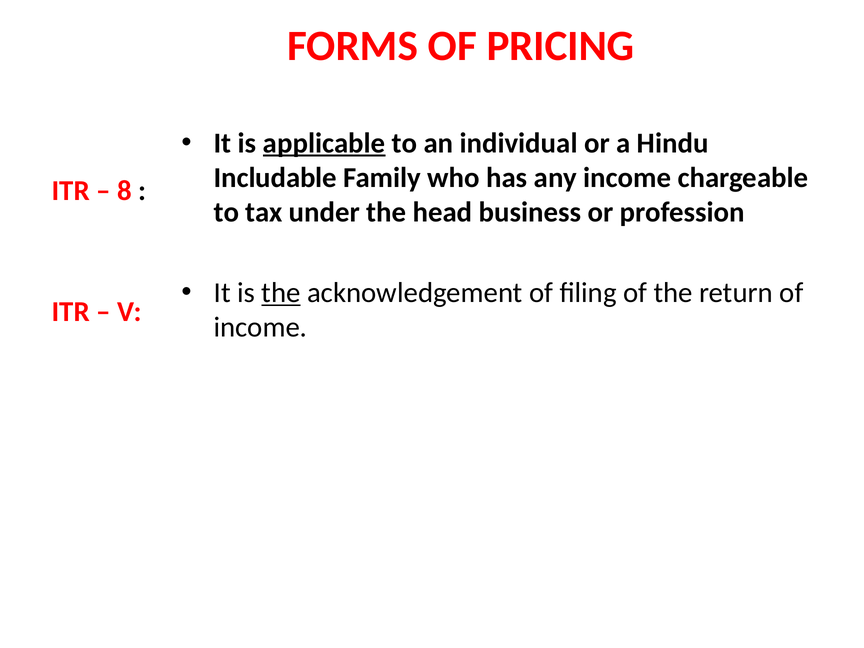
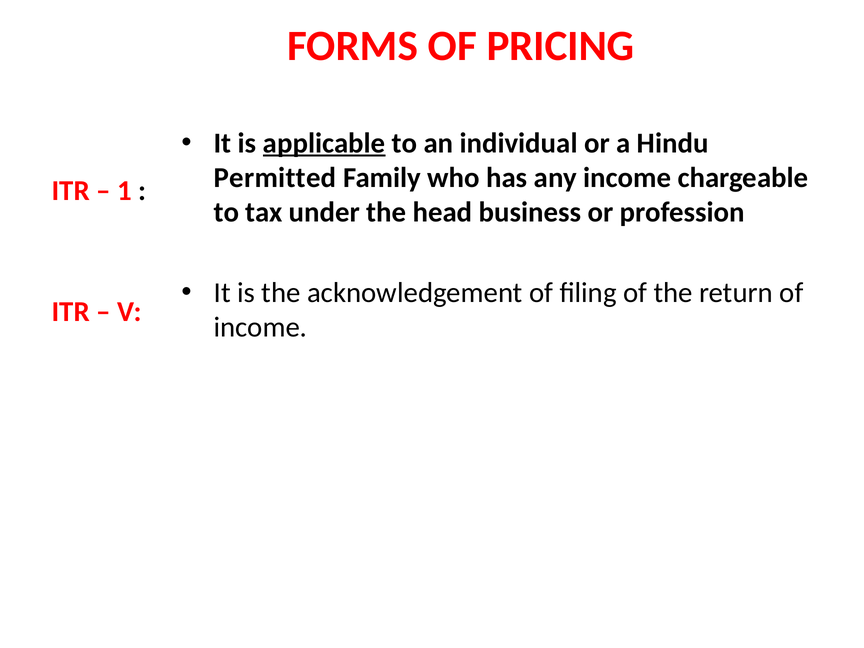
Includable: Includable -> Permitted (275, 178)
8: 8 -> 1 (125, 191)
the underline: present -> none (281, 293)
